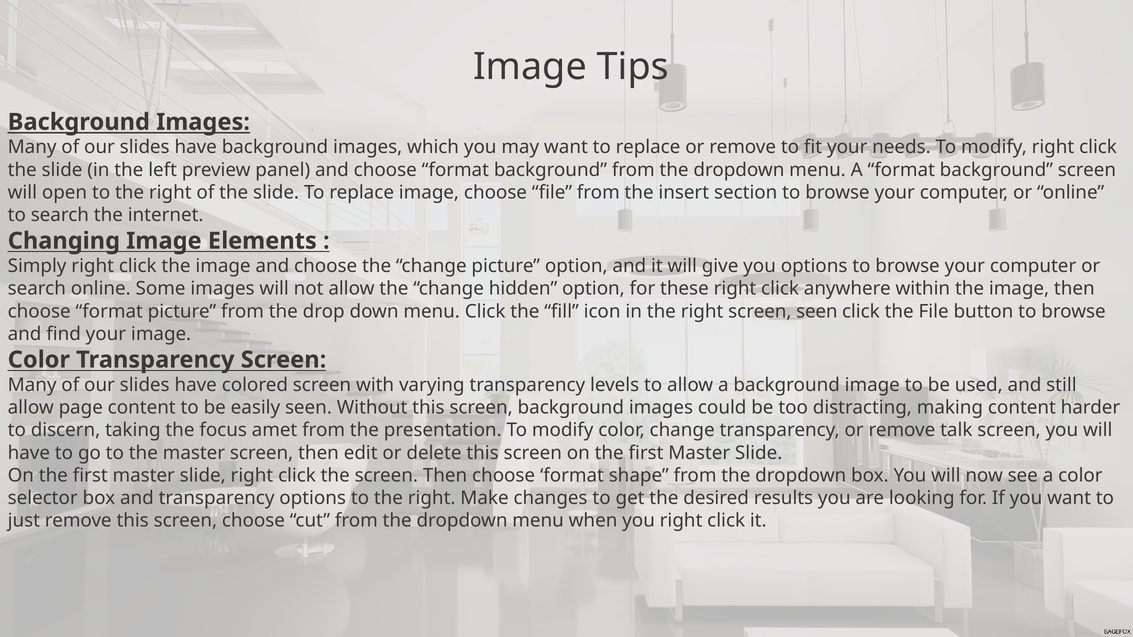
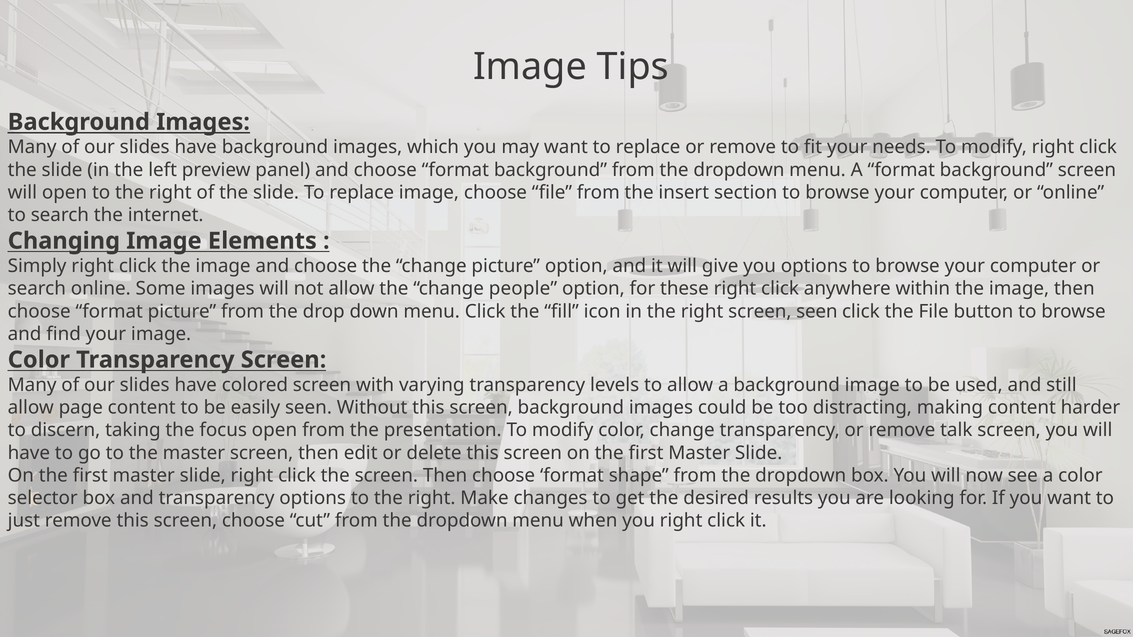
hidden: hidden -> people (523, 289)
focus amet: amet -> open (274, 430)
